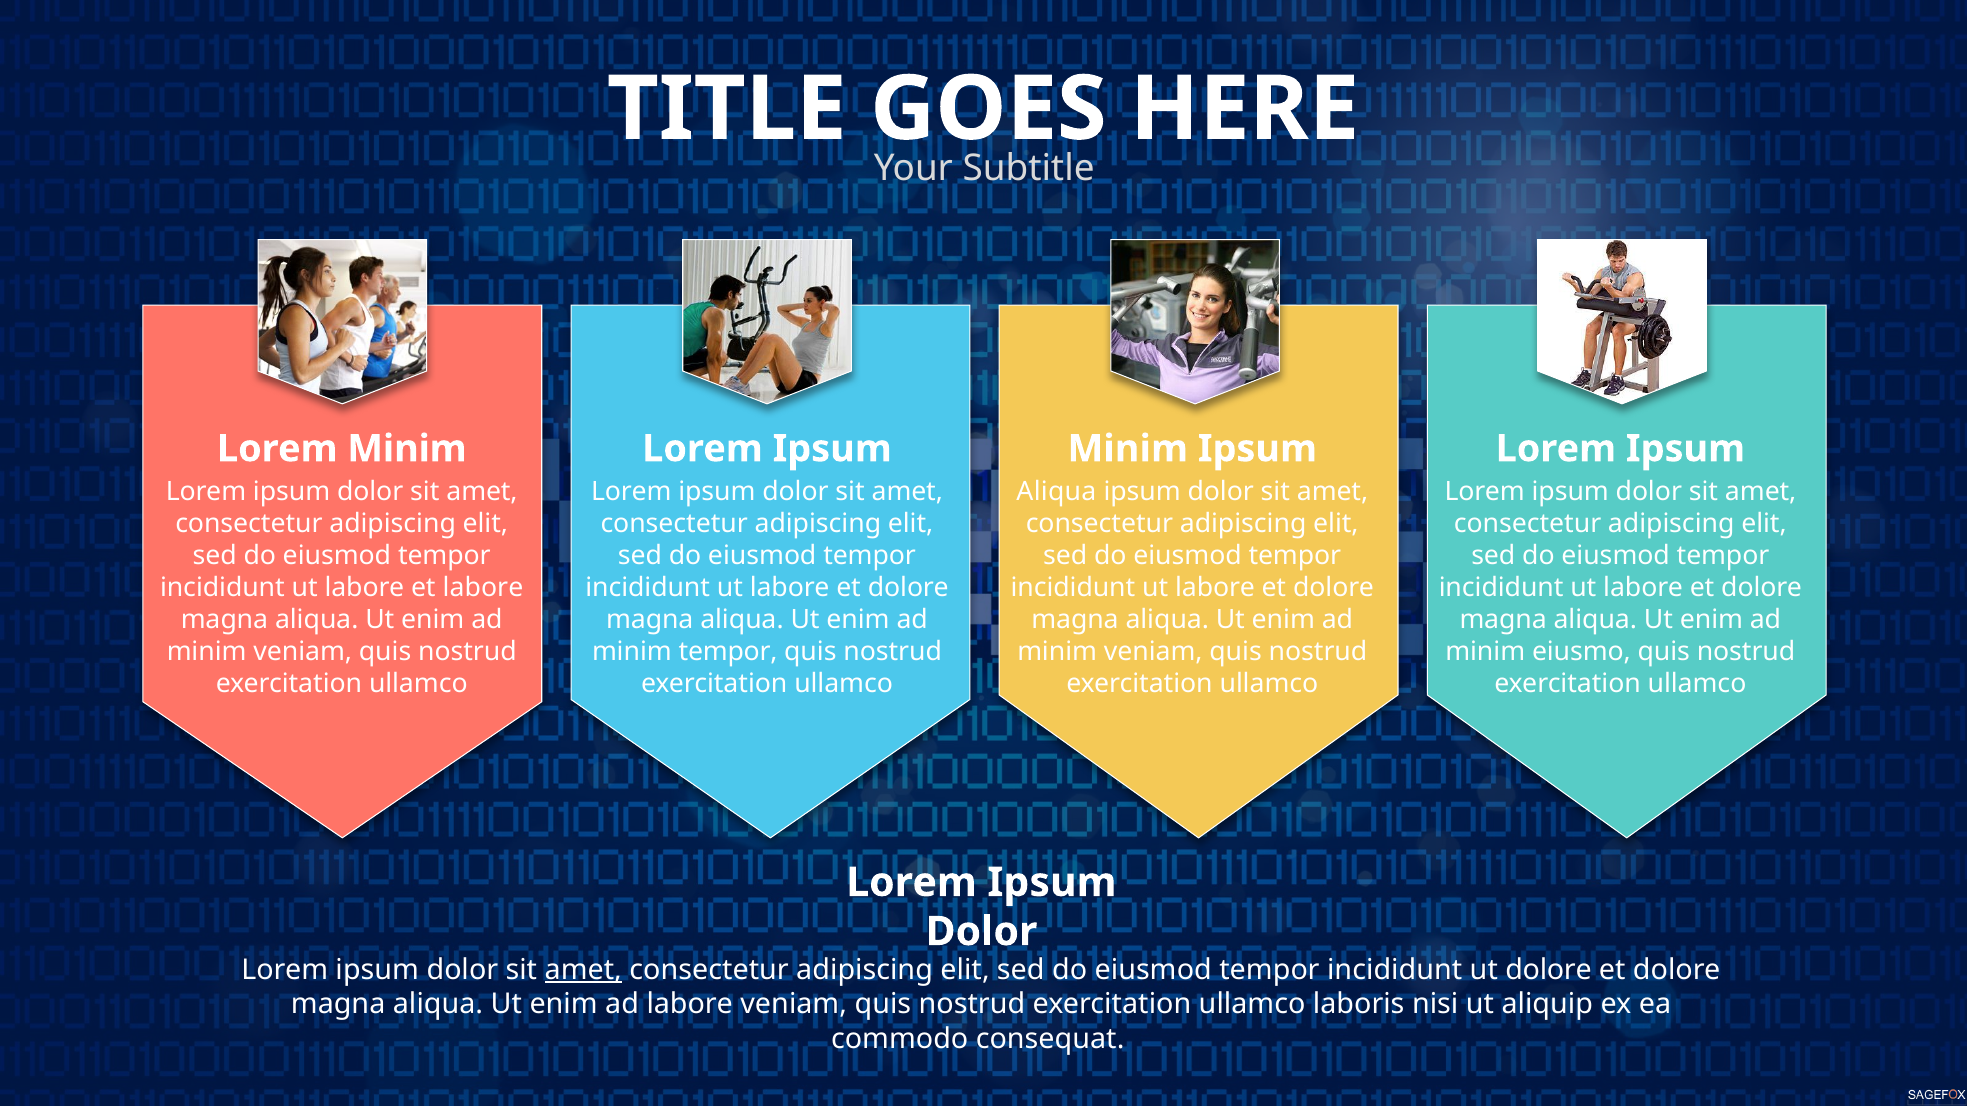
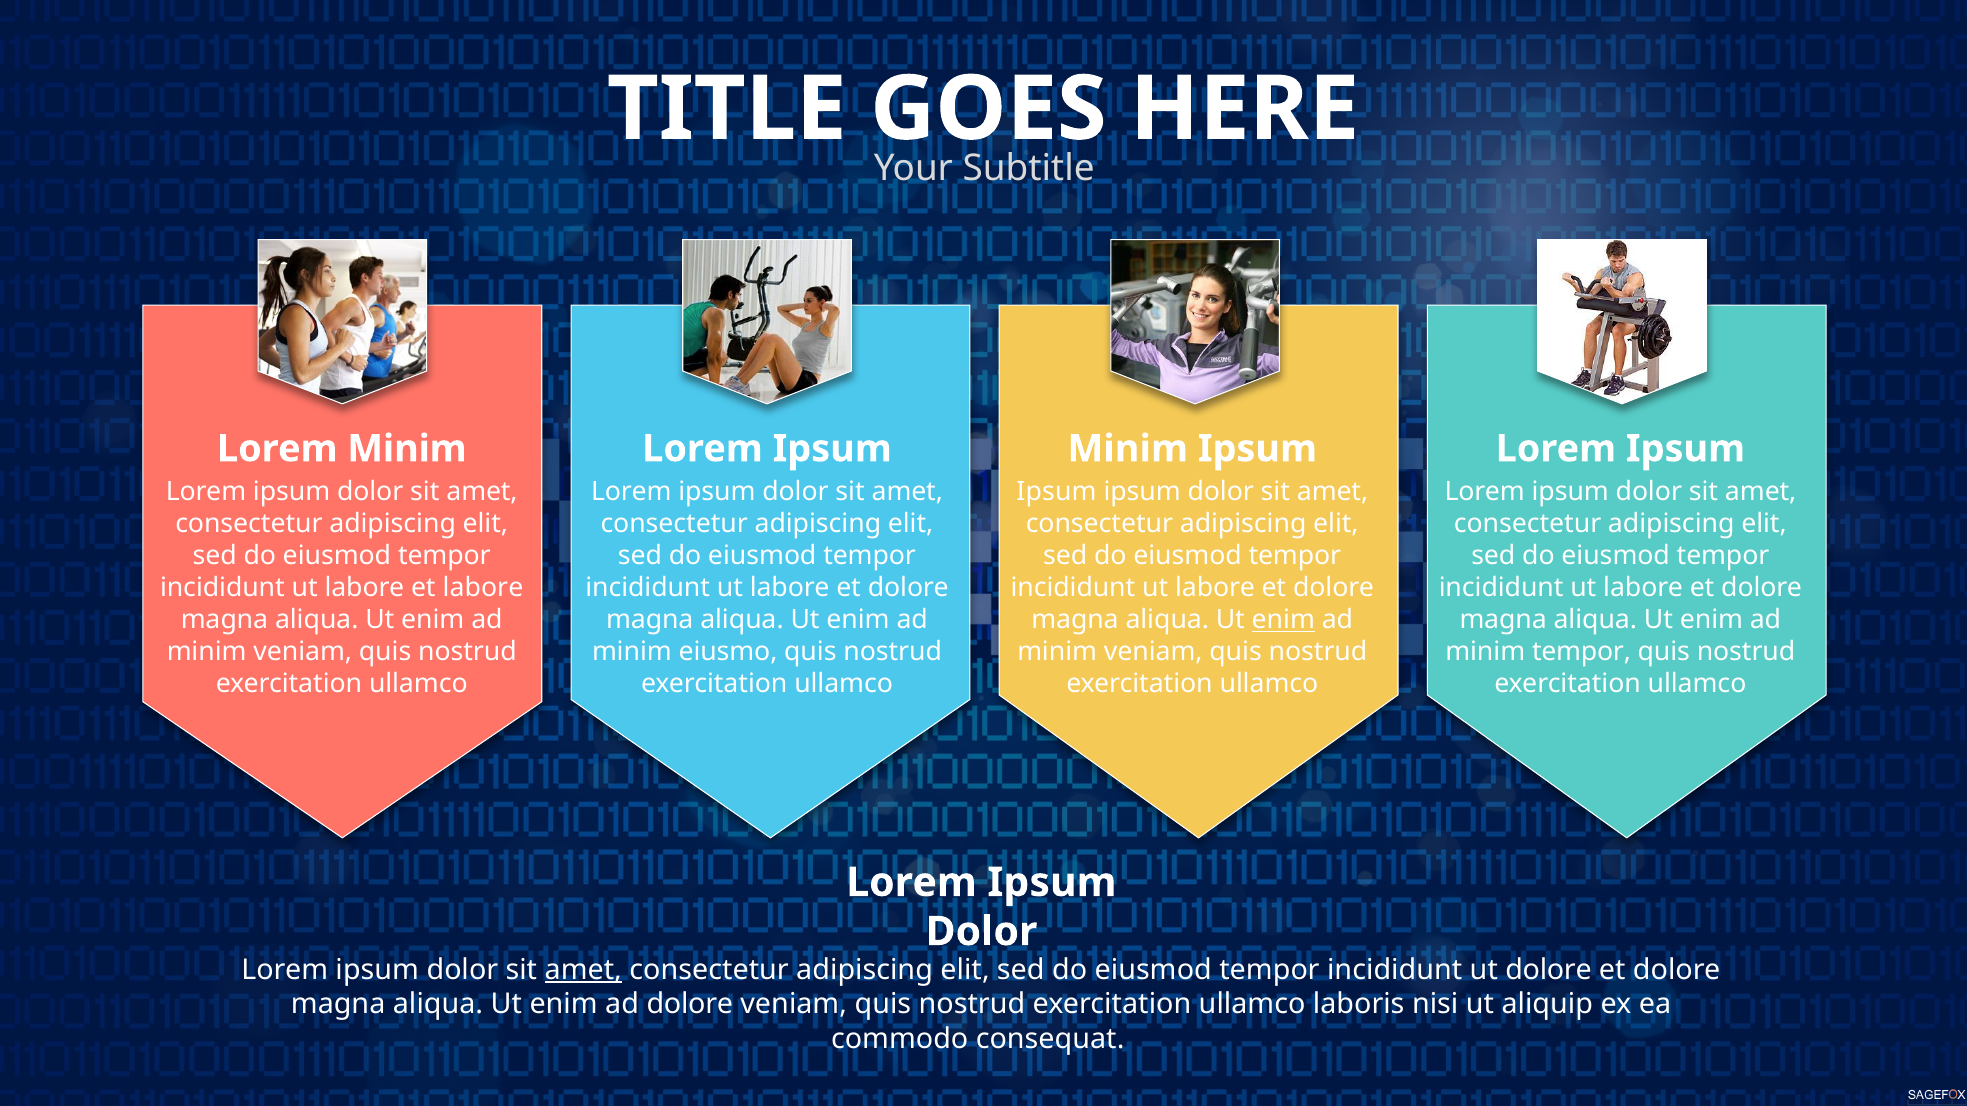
Aliqua: Aliqua -> Ipsum (1056, 492)
enim underline: none -> present (1283, 620)
minim tempor: tempor -> eiusmo (728, 652)
minim eiusmo: eiusmo -> tempor (1581, 652)
ad labore: labore -> dolore (690, 1005)
